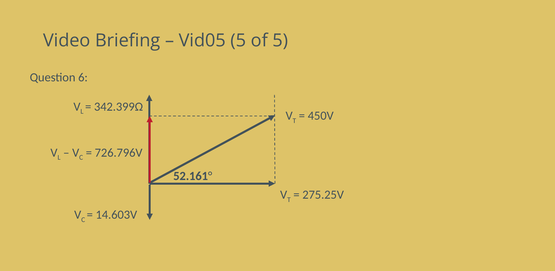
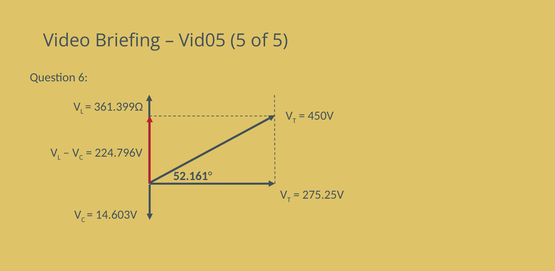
342.399Ω: 342.399Ω -> 361.399Ω (118, 107)
726.796V: 726.796V -> 224.796V (119, 153)
